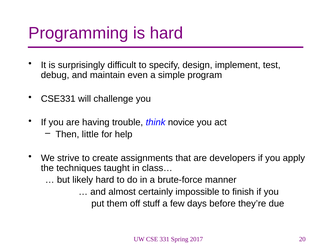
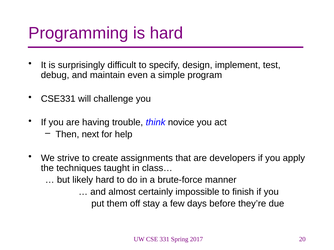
little: little -> next (90, 135)
stuff: stuff -> stay (151, 204)
